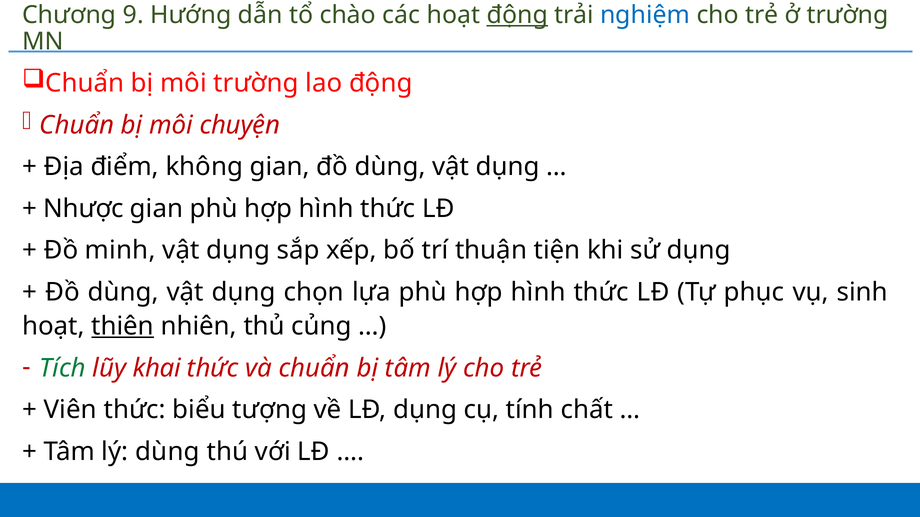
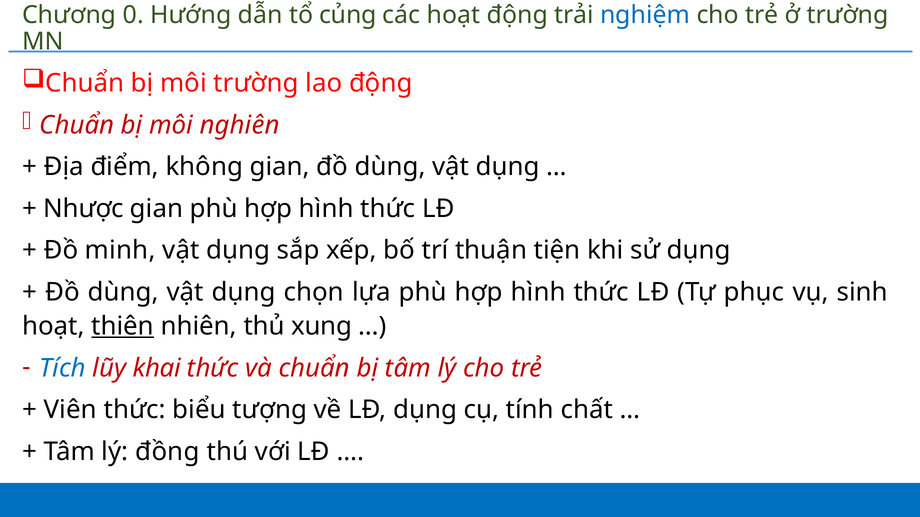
9: 9 -> 0 (133, 15)
chào: chào -> củng (348, 15)
động underline: present -> none (517, 15)
chuyện: chuyện -> nghiên (240, 125)
củng: củng -> xung (322, 327)
Tích colour: green -> blue (63, 368)
lý dùng: dùng -> đồng (167, 452)
